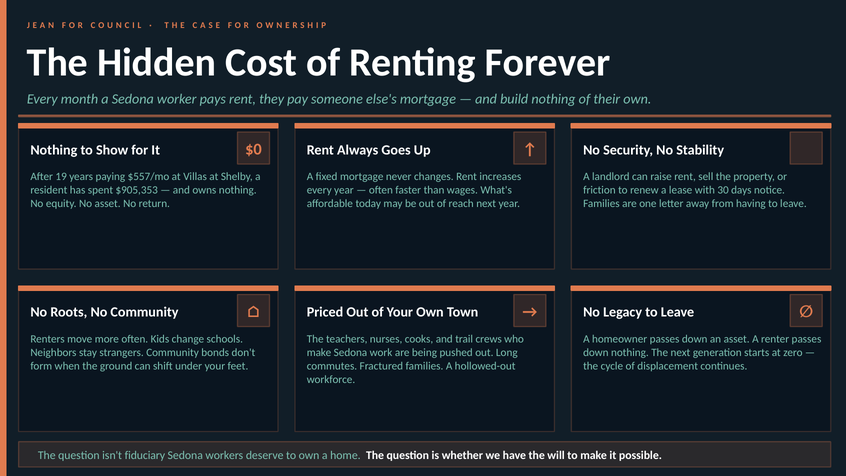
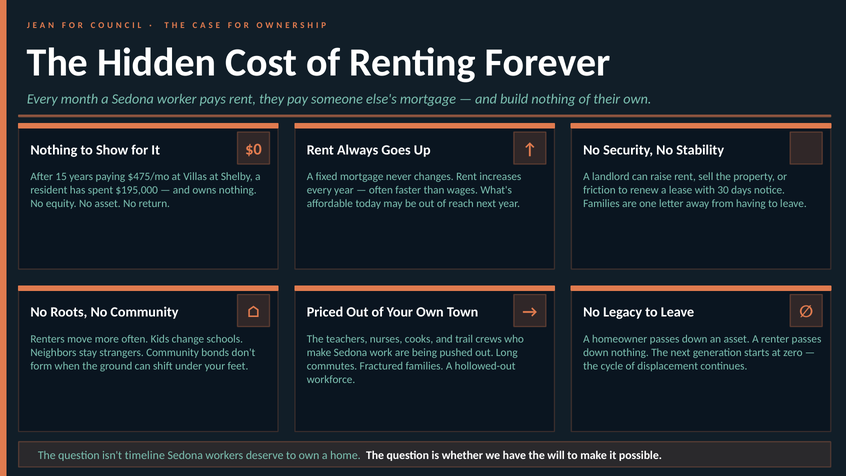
19: 19 -> 15 (61, 177)
$557/mo: $557/mo -> $475/mo (149, 177)
$905,353: $905,353 -> $195,000 (137, 190)
fiduciary: fiduciary -> timeline (145, 455)
